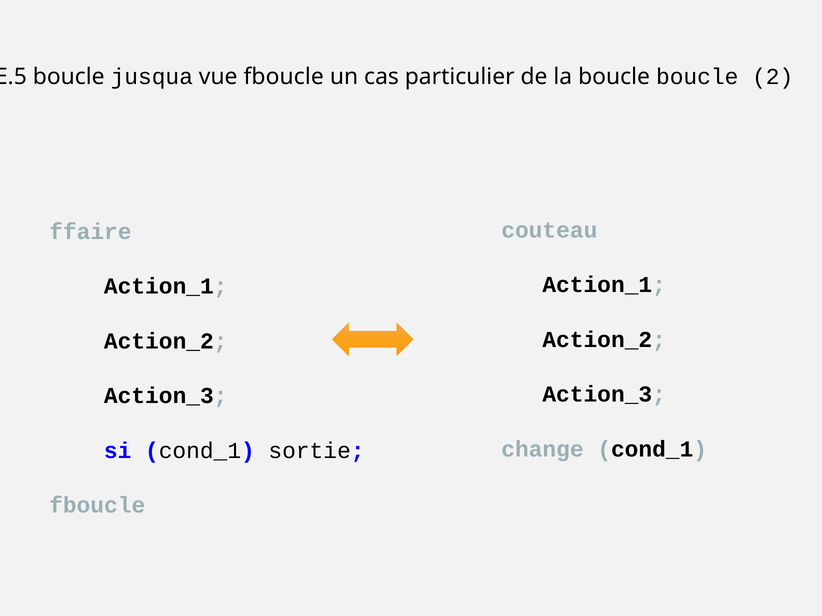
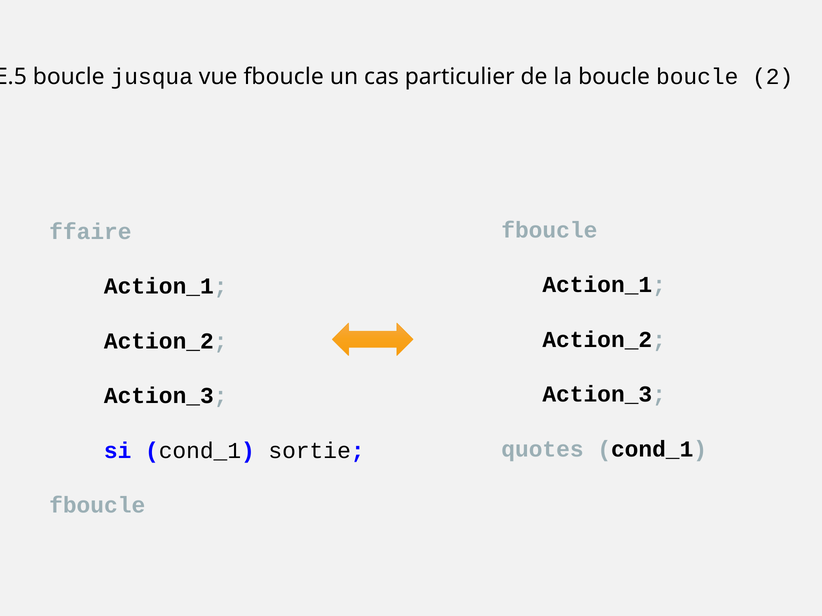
couteau: couteau -> fboucle (549, 230)
change: change -> quotes (542, 450)
